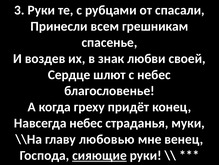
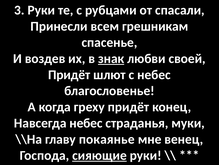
знак underline: none -> present (111, 58)
Сердце: Сердце -> Придёт (69, 74)
любовью: любовью -> покаянье (107, 139)
